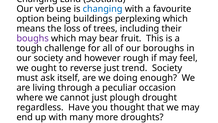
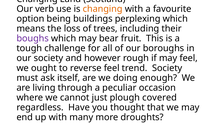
changing colour: blue -> orange (103, 9)
reverse just: just -> feel (112, 68)
drought: drought -> covered (160, 97)
